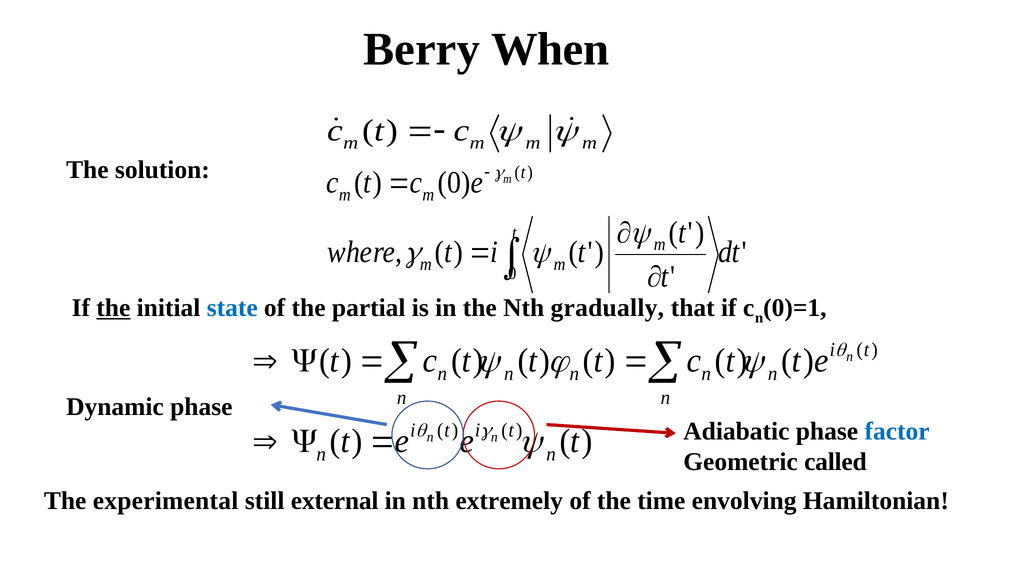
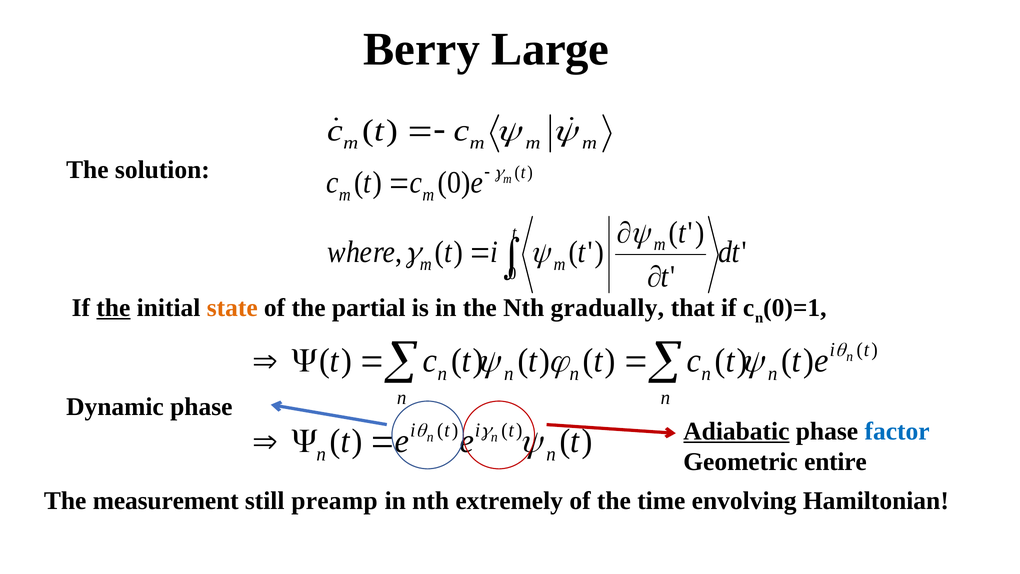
When: When -> Large (550, 49)
state colour: blue -> orange (232, 308)
Adiabatic underline: none -> present (736, 431)
called: called -> entire (835, 462)
experimental: experimental -> measurement (166, 500)
external: external -> preamp (334, 500)
